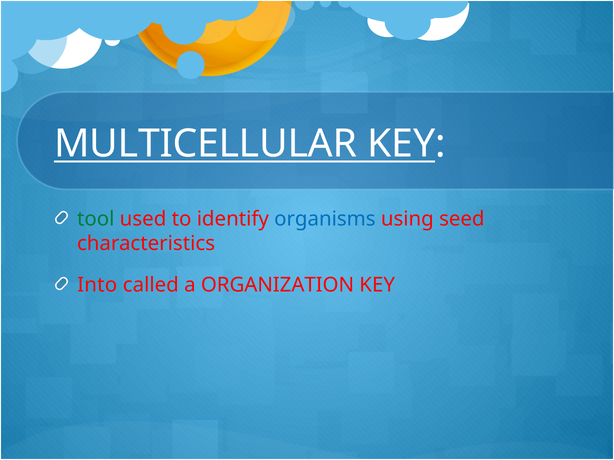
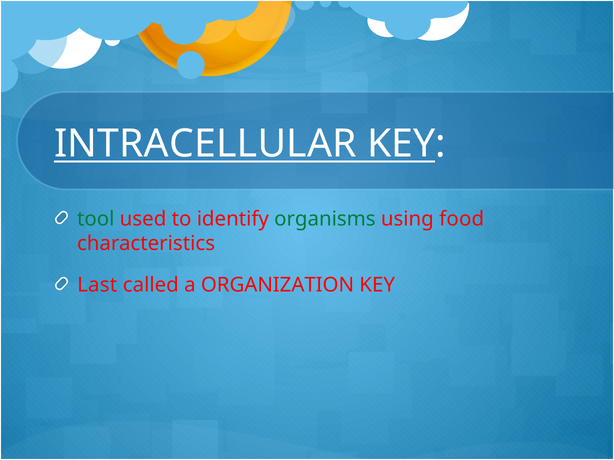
MULTICELLULAR: MULTICELLULAR -> INTRACELLULAR (205, 144)
organisms colour: blue -> green (325, 219)
seed: seed -> food (462, 219)
Into: Into -> Last (97, 285)
